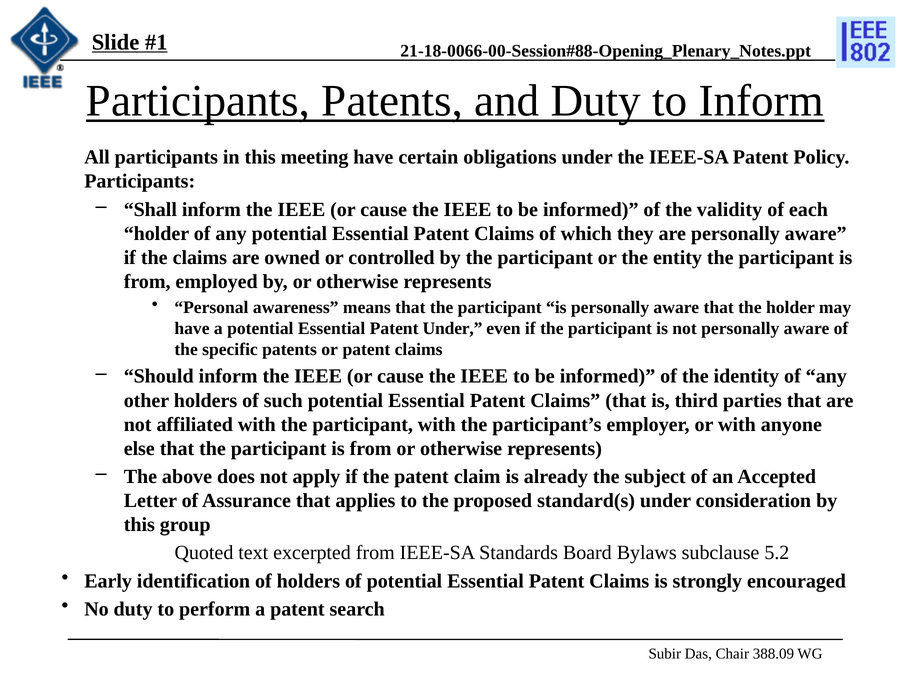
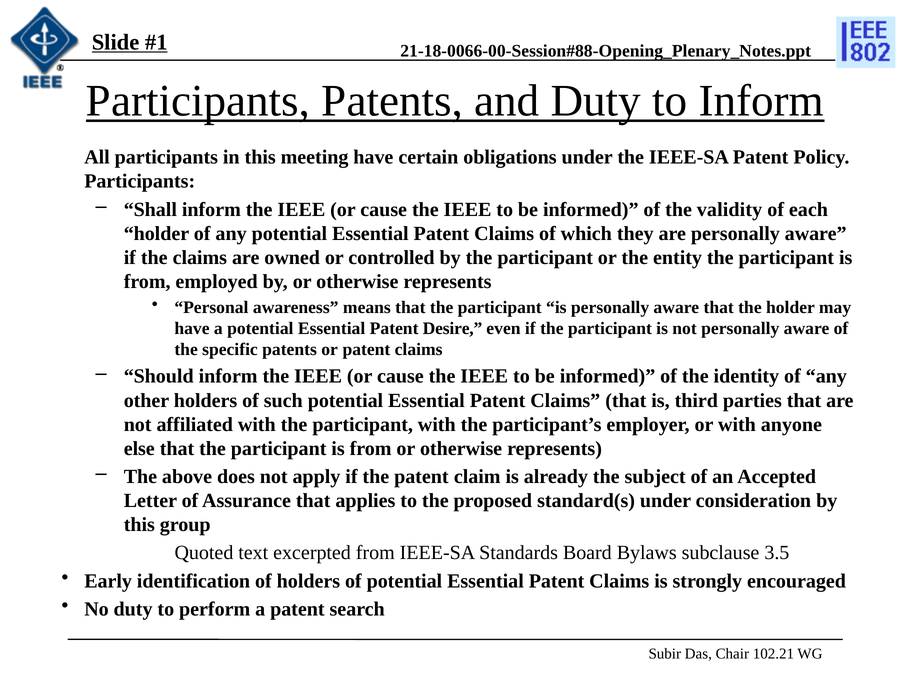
Patent Under: Under -> Desire (453, 329)
5.2: 5.2 -> 3.5 (777, 553)
388.09: 388.09 -> 102.21 (773, 654)
